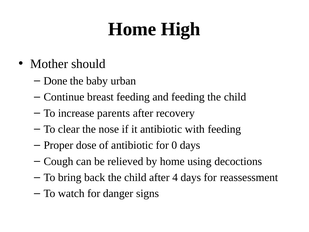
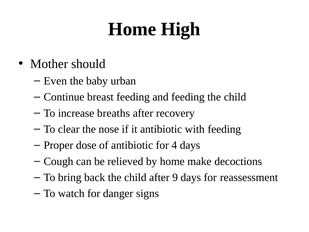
Done: Done -> Even (55, 81)
parents: parents -> breaths (113, 113)
0: 0 -> 4 (174, 145)
using: using -> make (199, 161)
4: 4 -> 9 (175, 177)
